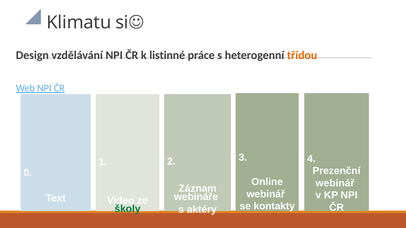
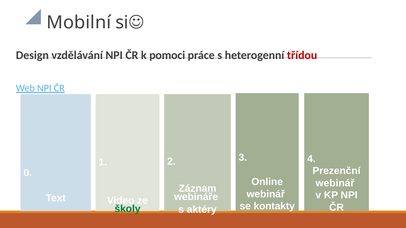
Klimatu: Klimatu -> Mobilní (79, 23)
listinné: listinné -> pomoci (167, 55)
třídou colour: orange -> red (302, 55)
